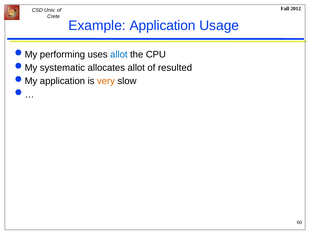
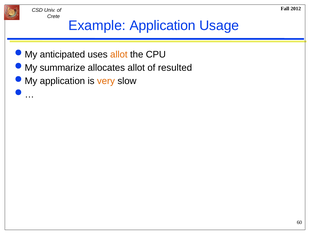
performing: performing -> anticipated (62, 54)
allot colour: blue -> orange (119, 54)
systematic: systematic -> summarize (62, 68)
